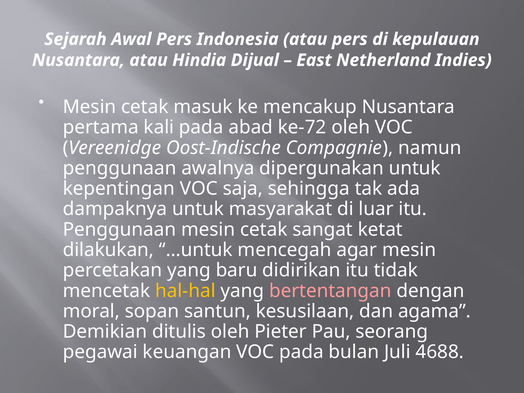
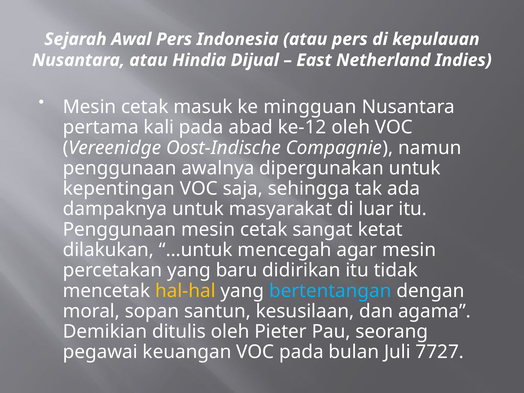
mencakup: mencakup -> mingguan (310, 107)
ke-72: ke-72 -> ke-12 (302, 127)
bertentangan colour: pink -> light blue (330, 291)
4688: 4688 -> 7727 (440, 352)
